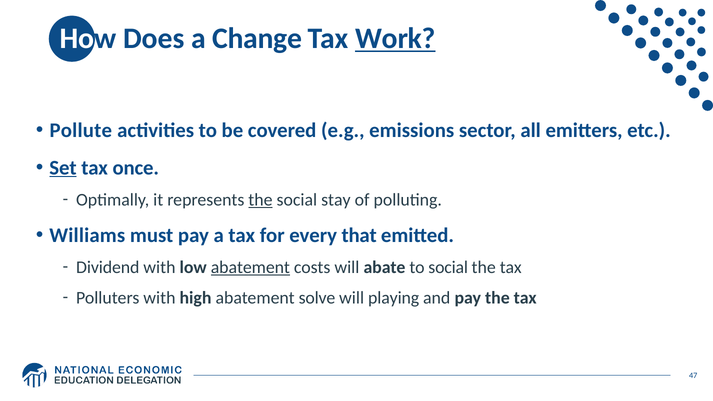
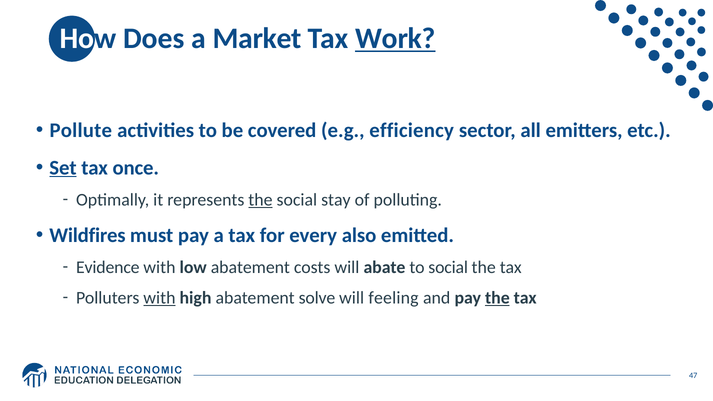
Change: Change -> Market (257, 39)
emissions: emissions -> efficiency (412, 130)
Williams: Williams -> Wildfires (87, 235)
that: that -> also (359, 235)
Dividend: Dividend -> Evidence (108, 267)
abatement underline: present -> none (250, 267)
with underline: none -> present (159, 298)
playing: playing -> feeling (394, 298)
the underline: none -> present (497, 298)
